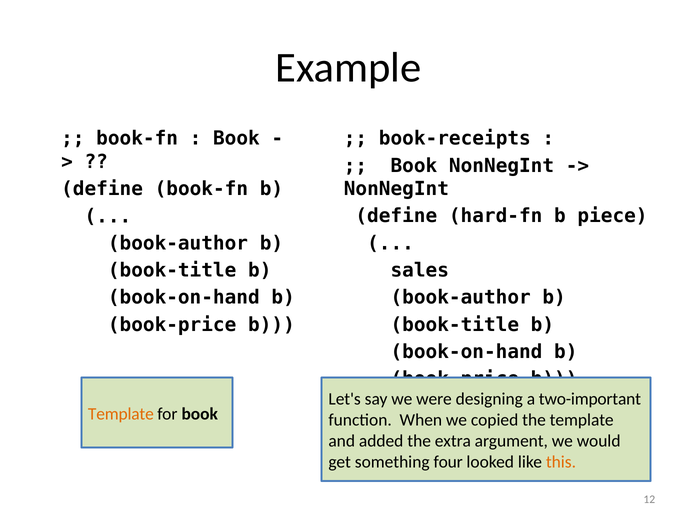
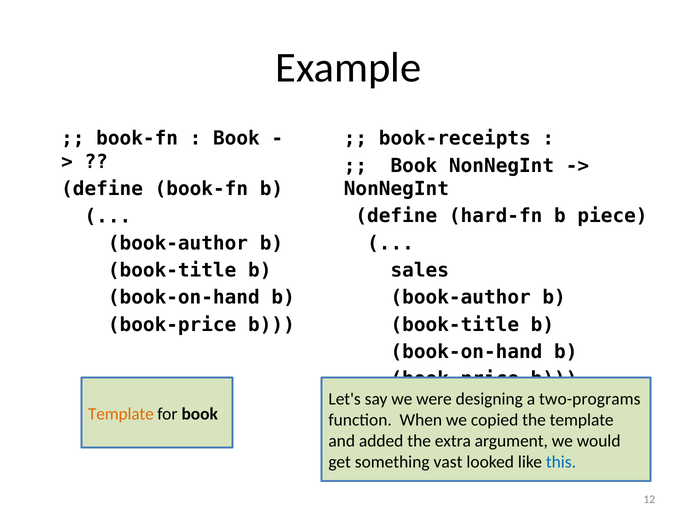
two-important: two-important -> two-programs (590, 399)
four: four -> vast (448, 462)
this colour: orange -> blue (561, 462)
